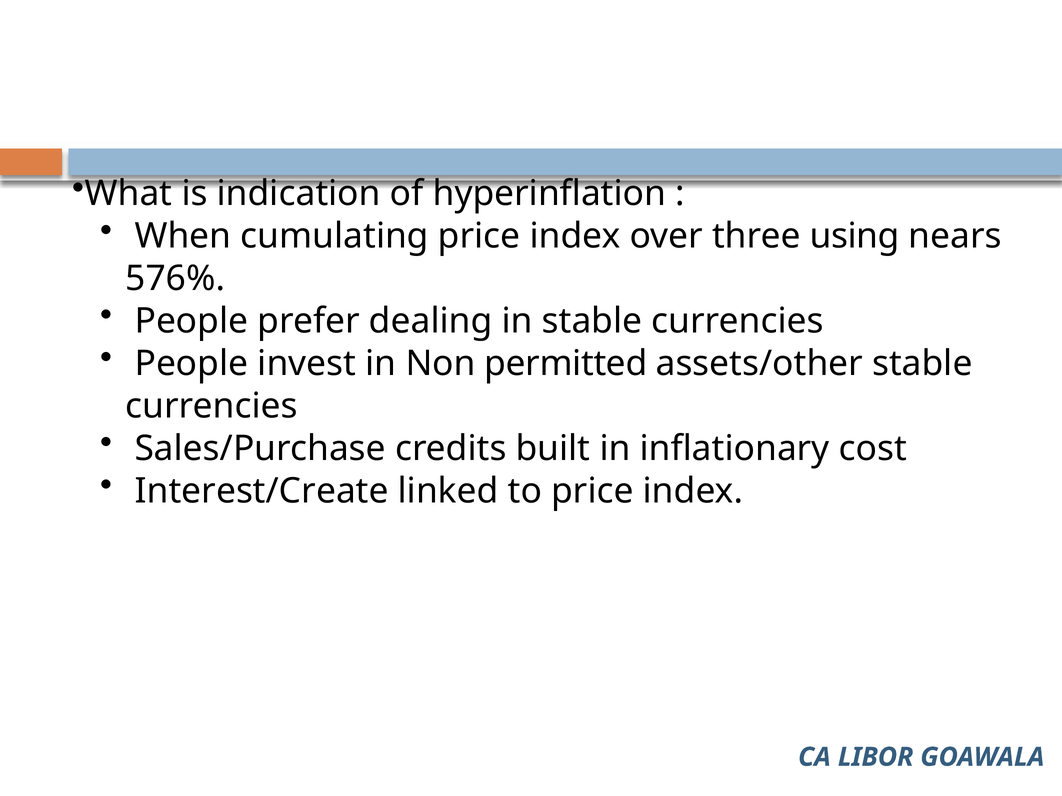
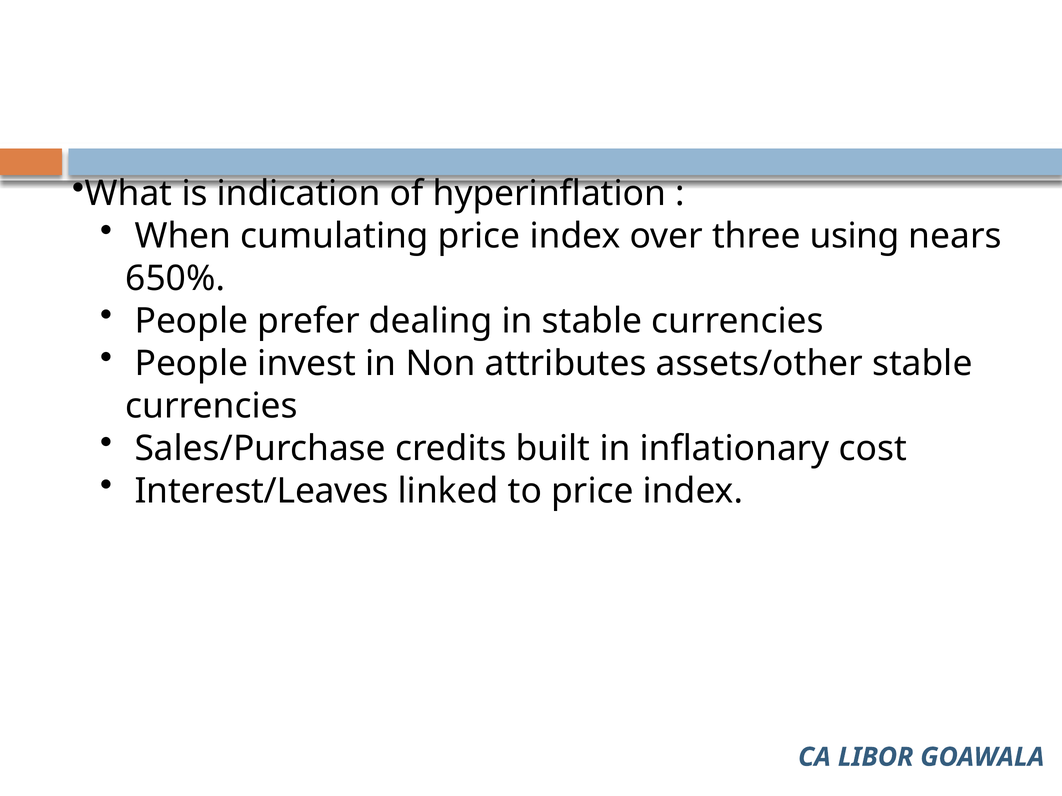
576%: 576% -> 650% (175, 279)
permitted: permitted -> attributes (566, 364)
Interest/Create: Interest/Create -> Interest/Leaves (262, 491)
